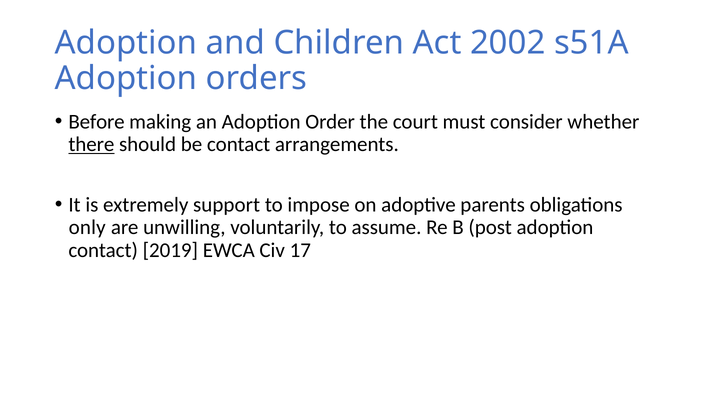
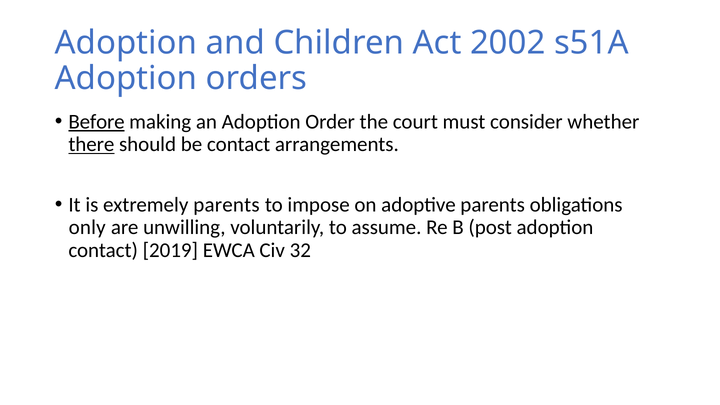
Before underline: none -> present (97, 122)
extremely support: support -> parents (226, 205)
17: 17 -> 32 (300, 250)
